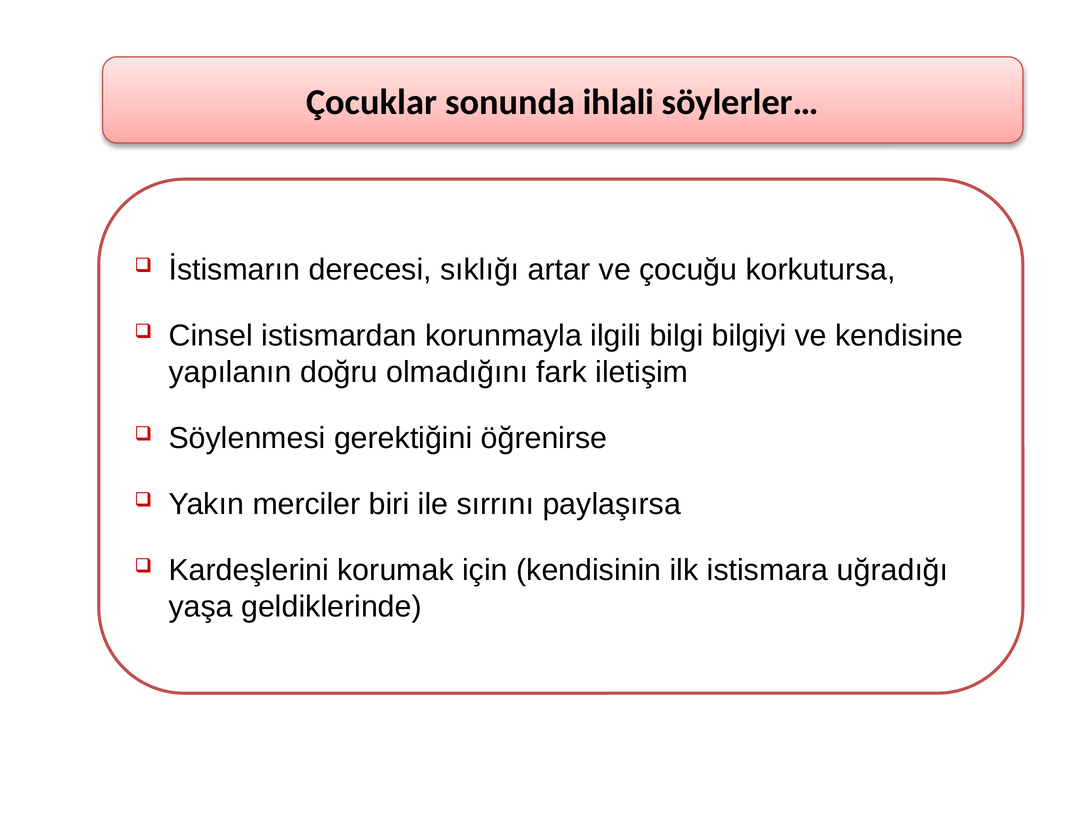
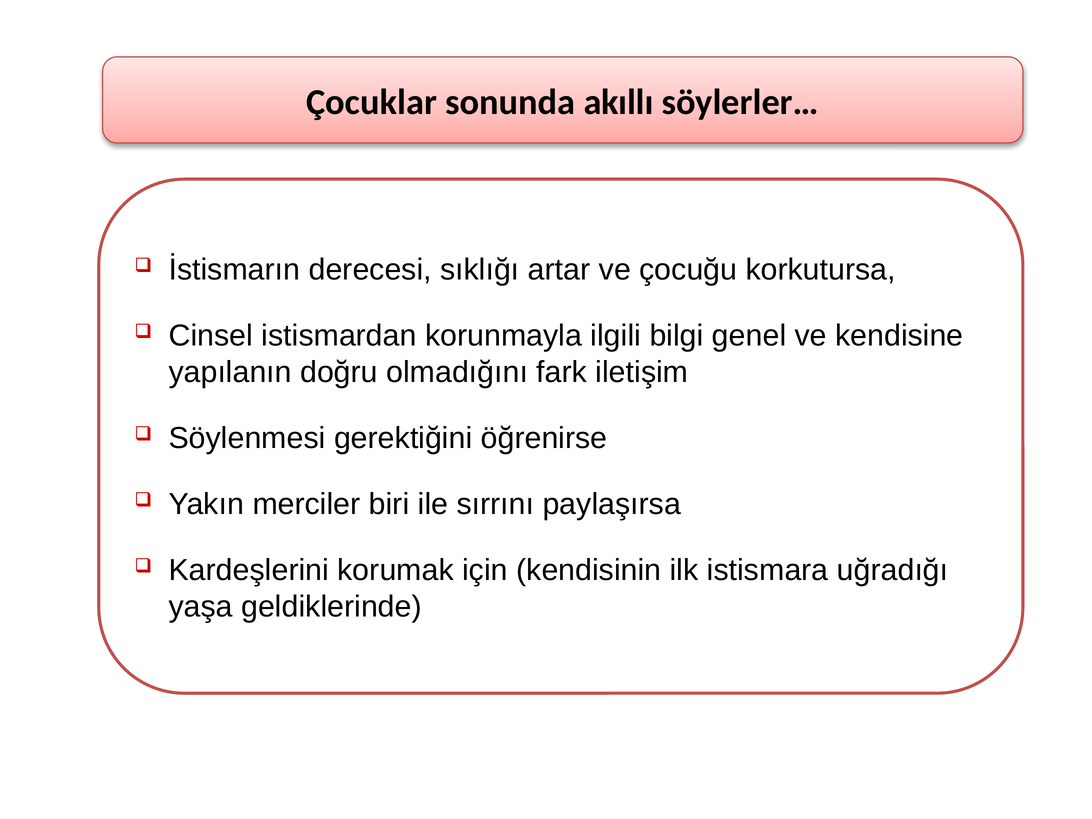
ihlali: ihlali -> akıllı (619, 102)
bilgiyi: bilgiyi -> genel (749, 336)
